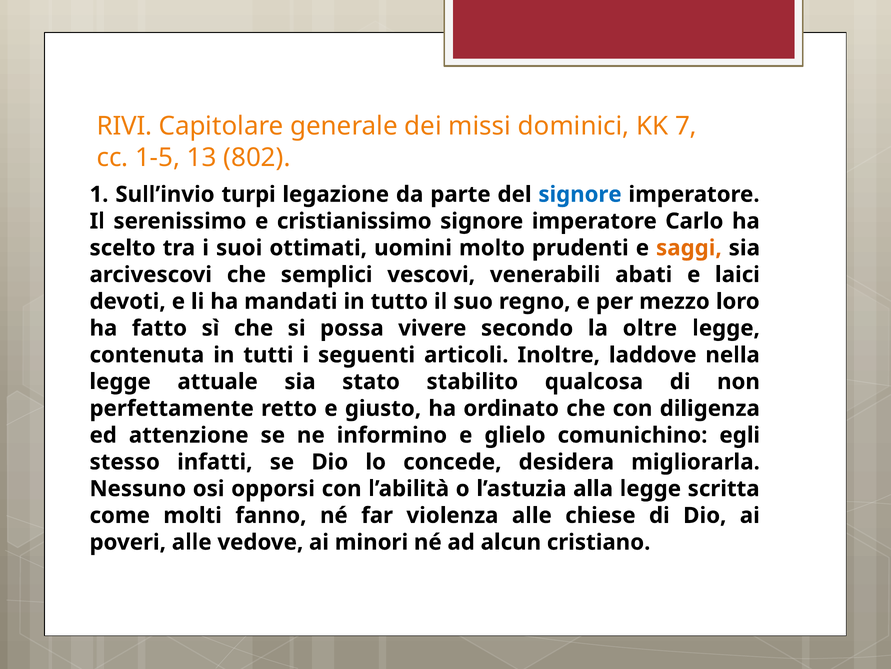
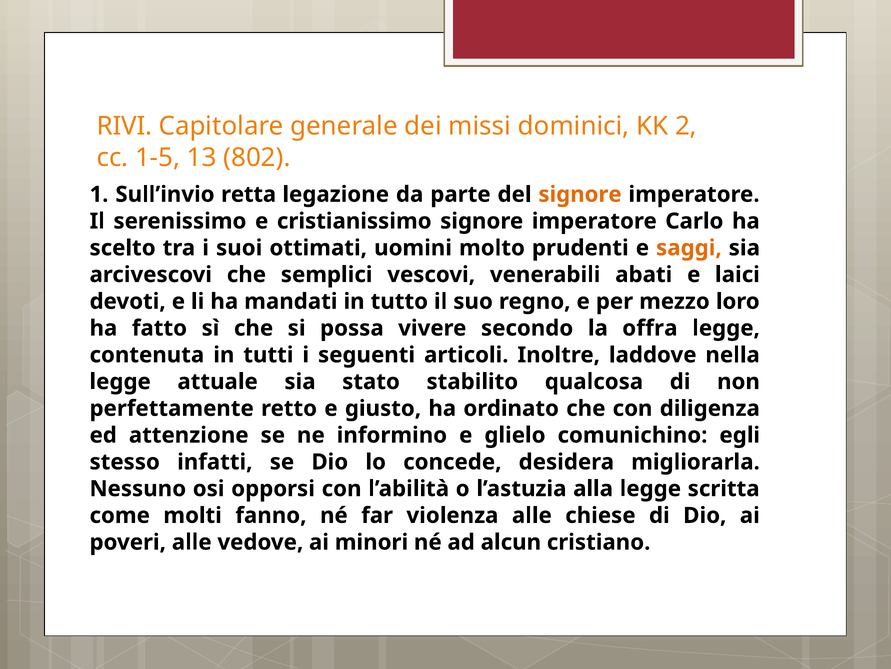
7: 7 -> 2 (686, 126)
turpi: turpi -> retta (249, 194)
signore colour: blue -> orange (580, 194)
oltre: oltre -> offra (650, 328)
